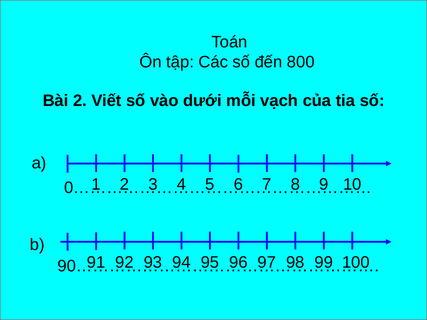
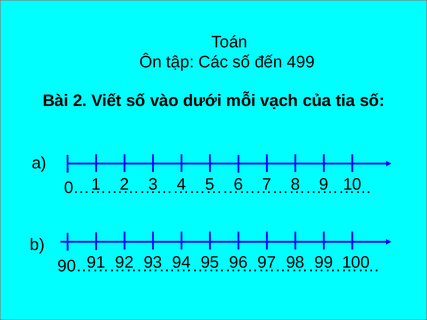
800: 800 -> 499 (301, 62)
